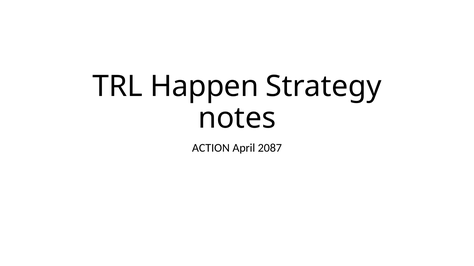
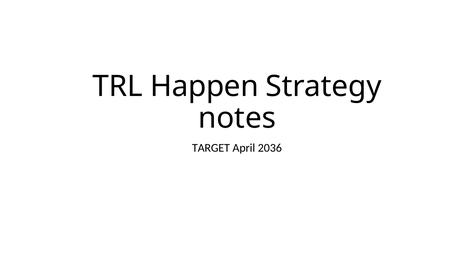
ACTION: ACTION -> TARGET (211, 148)
2087: 2087 -> 2036 (270, 148)
